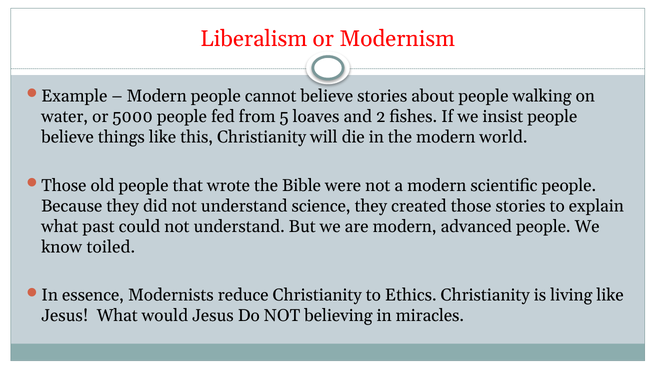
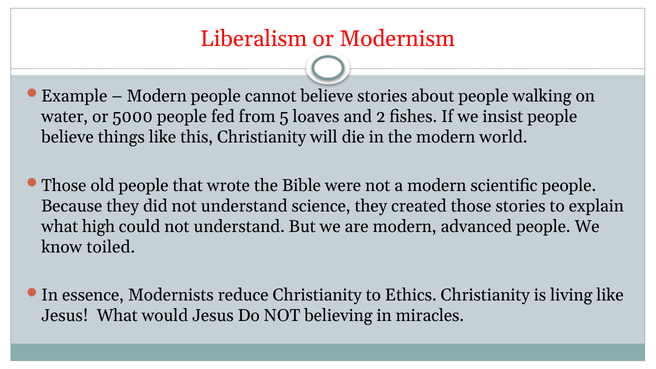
past: past -> high (99, 226)
